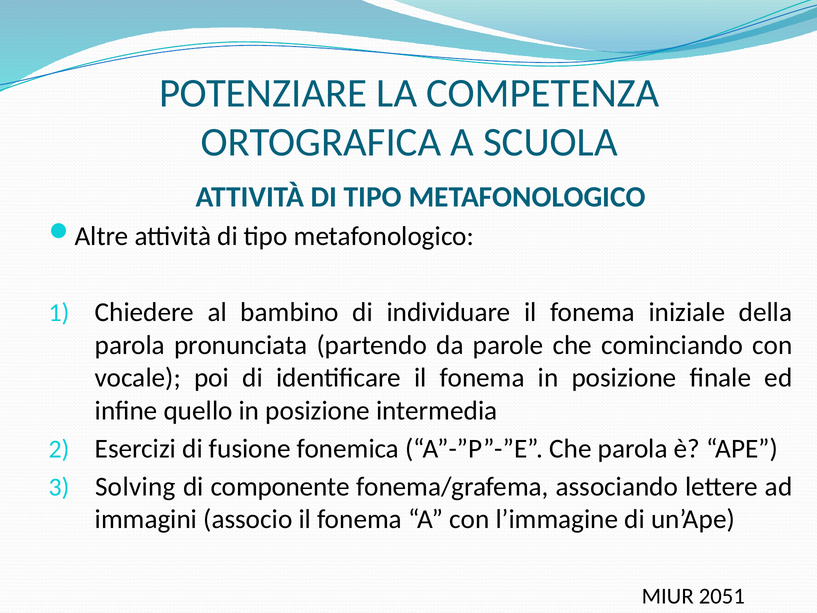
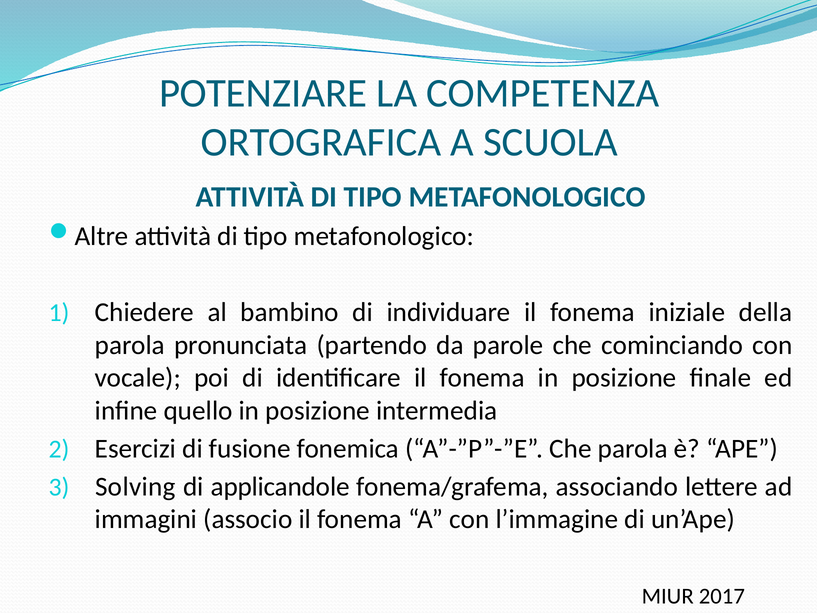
componente: componente -> applicandole (280, 487)
2051: 2051 -> 2017 (722, 596)
